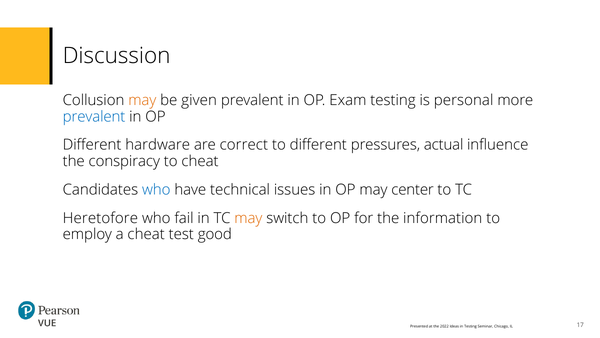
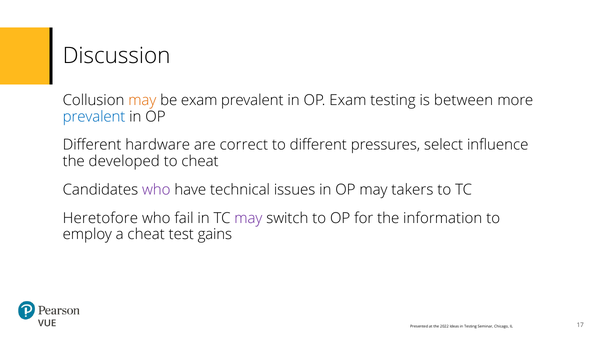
be given: given -> exam (199, 100)
personal: personal -> between (464, 100)
actual: actual -> select (444, 145)
conspiracy: conspiracy -> developed (124, 161)
who colour: blue -> purple (156, 189)
center: center -> takers (412, 189)
may colour: orange -> purple (248, 218)
good: good -> gains (215, 234)
